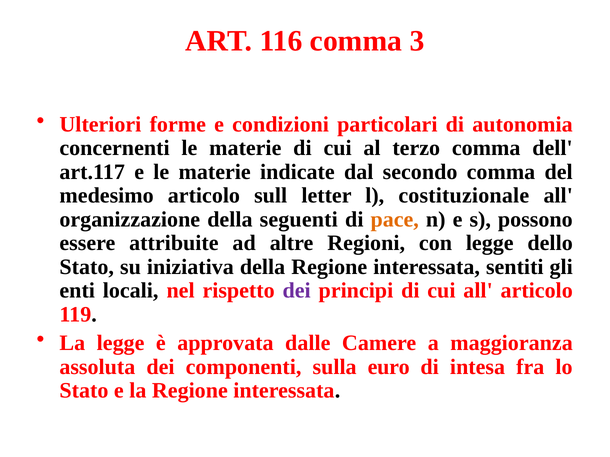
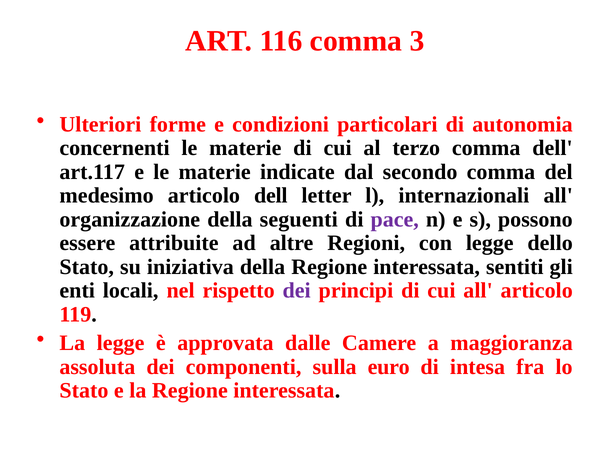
articolo sull: sull -> dell (271, 196)
costituzionale: costituzionale -> internazionali (464, 196)
pace colour: orange -> purple (395, 220)
